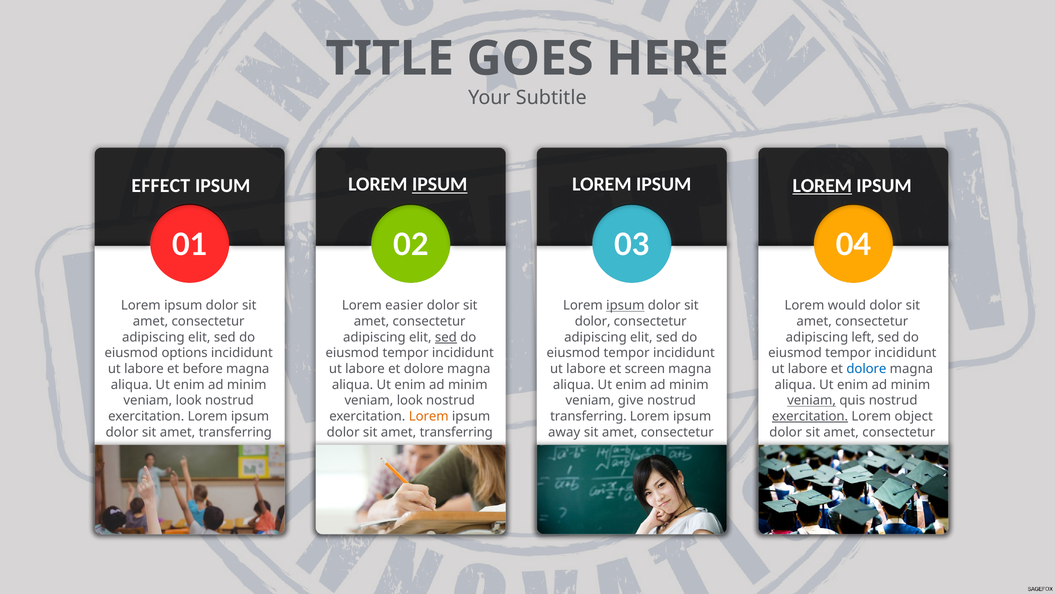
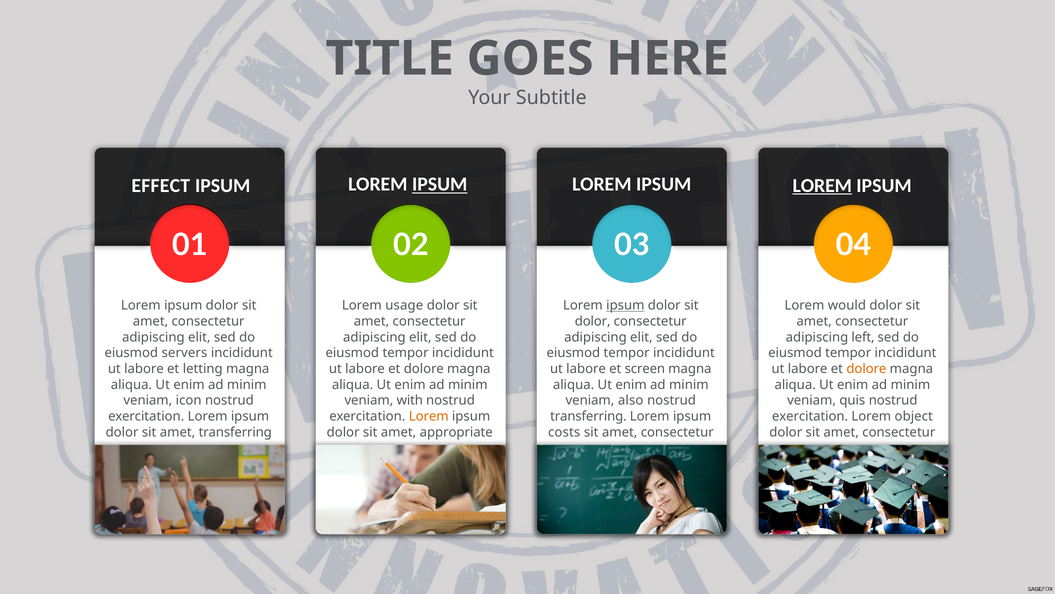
easier: easier -> usage (404, 305)
sed underline: present -> none (446, 337)
options: options -> servers (184, 353)
before: before -> letting (203, 369)
dolore colour: blue -> orange (866, 369)
look: look -> icon (189, 400)
look: look -> with (410, 400)
give: give -> also (631, 400)
veniam underline: present -> none (812, 400)
exercitation underline: present -> none (810, 416)
transferring: transferring -> appropriate (456, 432)
away: away -> costs (564, 432)
